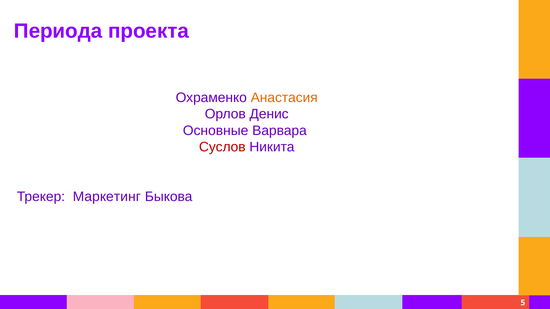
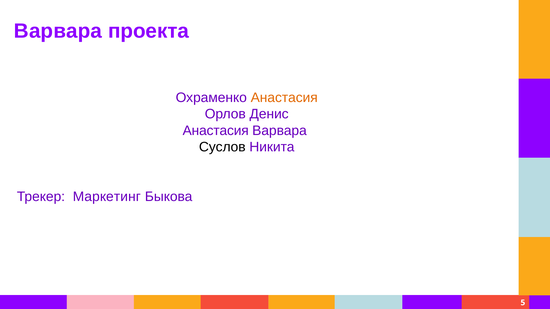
Периода: Периода -> Варвара (58, 31)
Основные: Основные -> Анастасия (216, 131)
Суслов colour: red -> black (222, 147)
